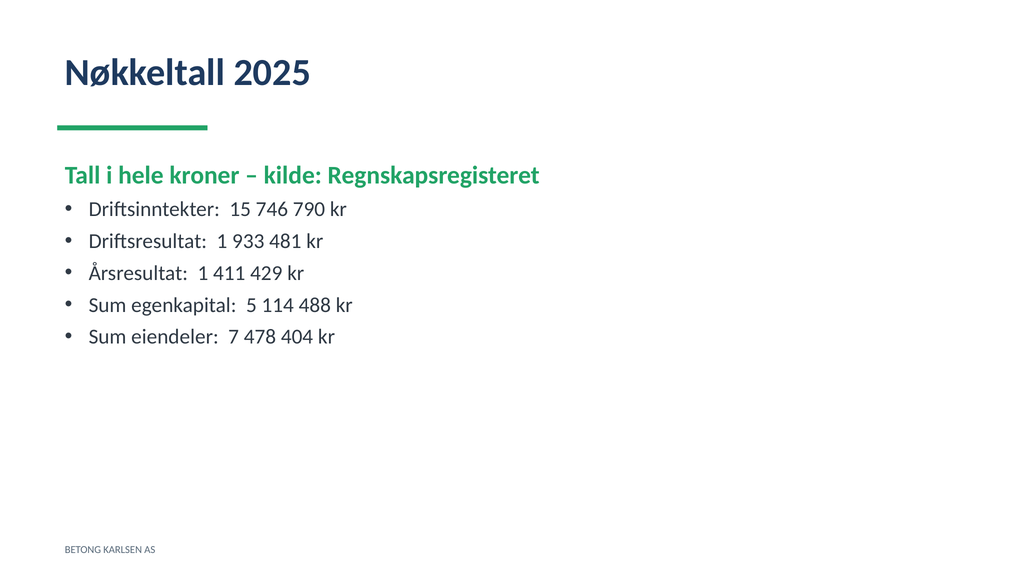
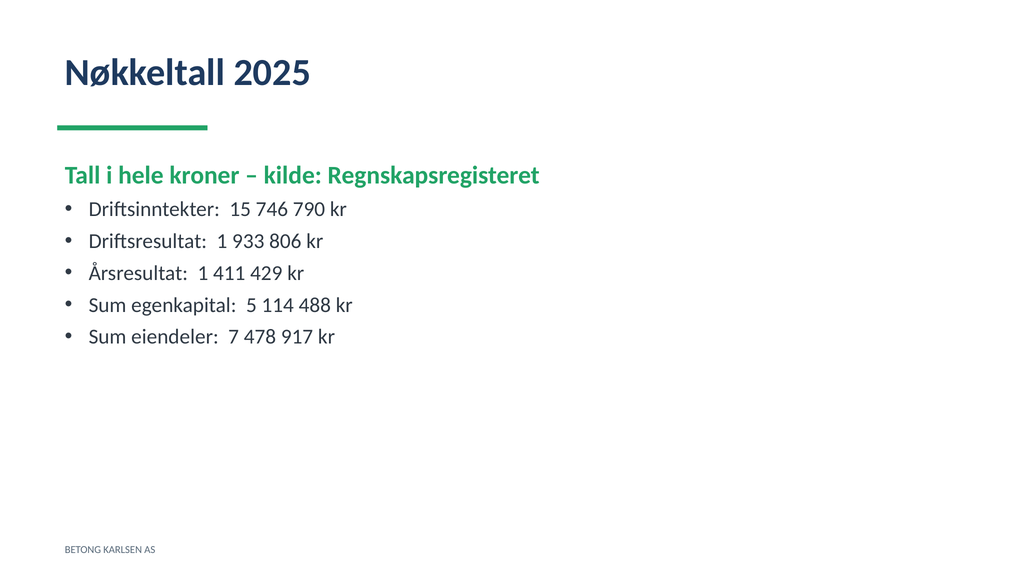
481: 481 -> 806 (285, 241)
404: 404 -> 917 (297, 337)
